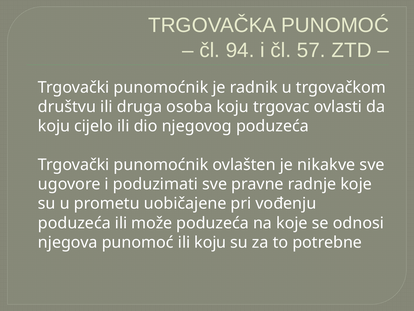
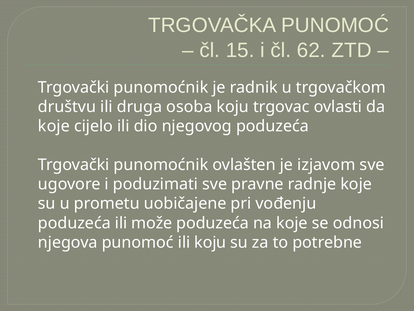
94: 94 -> 15 (240, 50)
57: 57 -> 62 (311, 50)
koju: koju -> koje (54, 126)
nikakve: nikakve -> izjavom (326, 165)
